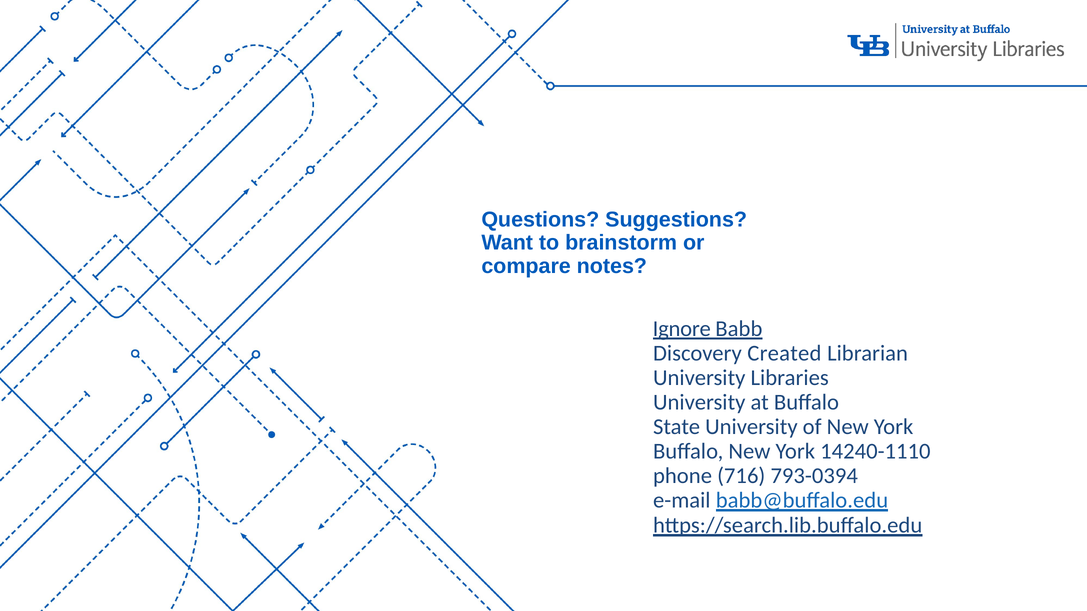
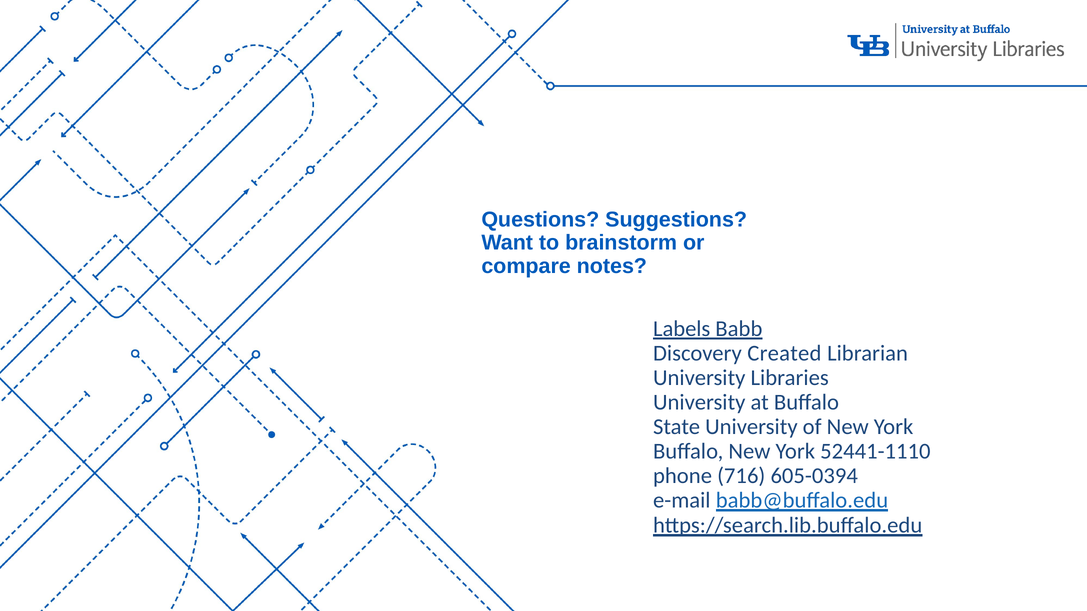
Ignore: Ignore -> Labels (682, 329)
14240-1110: 14240-1110 -> 52441-1110 (875, 452)
793-0394: 793-0394 -> 605-0394 (814, 476)
